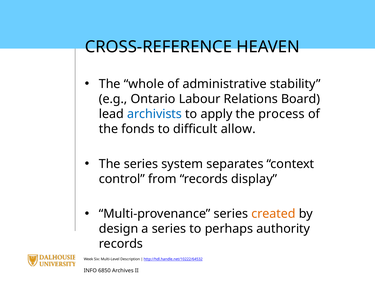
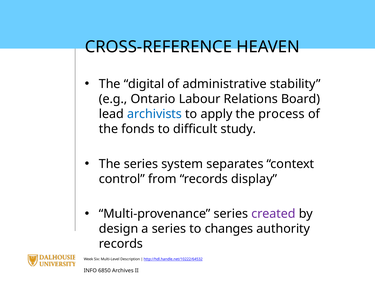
whole: whole -> digital (144, 84)
allow: allow -> study (238, 129)
created colour: orange -> purple (274, 214)
perhaps: perhaps -> changes (229, 229)
